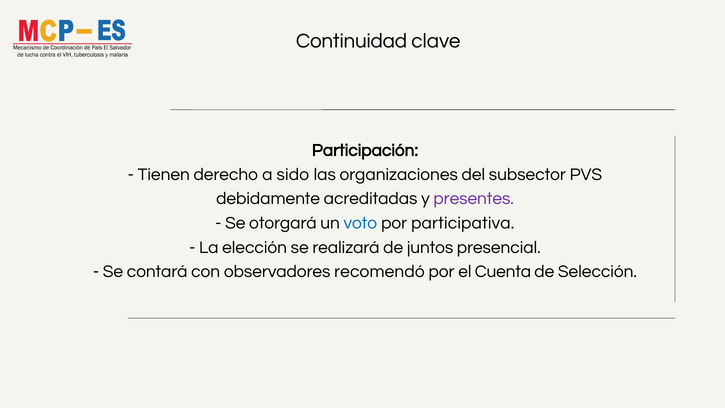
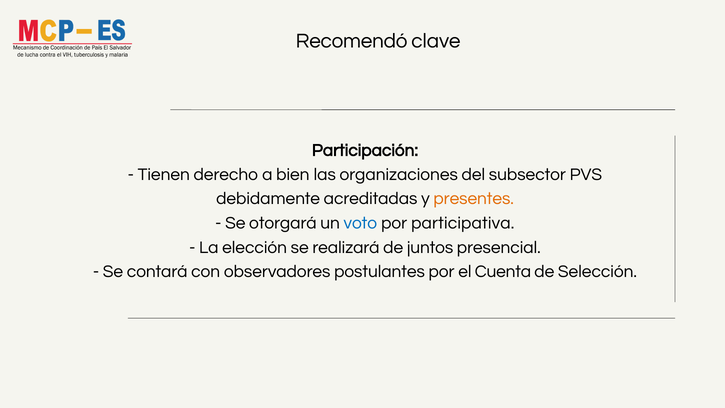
Continuidad: Continuidad -> Recomendó (352, 41)
sido: sido -> bien (293, 174)
presentes colour: purple -> orange (474, 199)
recomendó: recomendó -> postulantes (379, 272)
